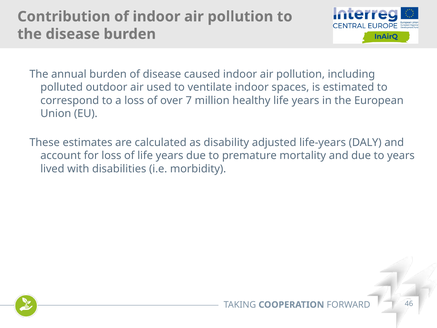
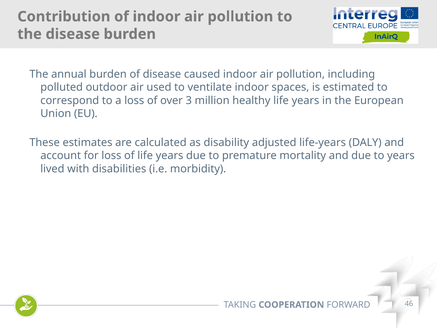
7: 7 -> 3 (189, 100)
